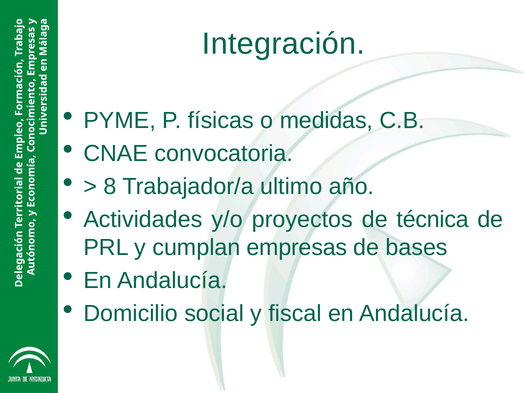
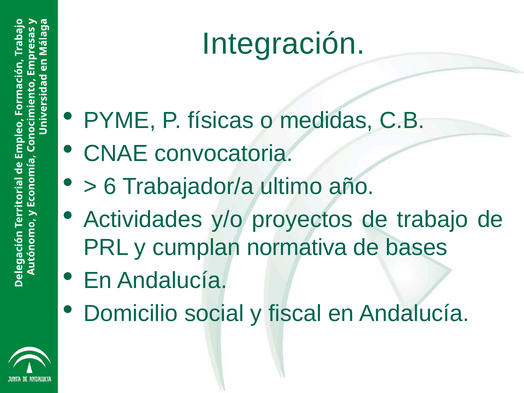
8: 8 -> 6 (110, 186)
técnica: técnica -> trabajo (433, 219)
empresas: empresas -> normativa (297, 247)
